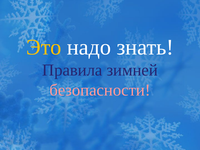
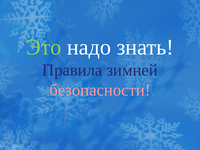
Это colour: yellow -> light green (44, 47)
